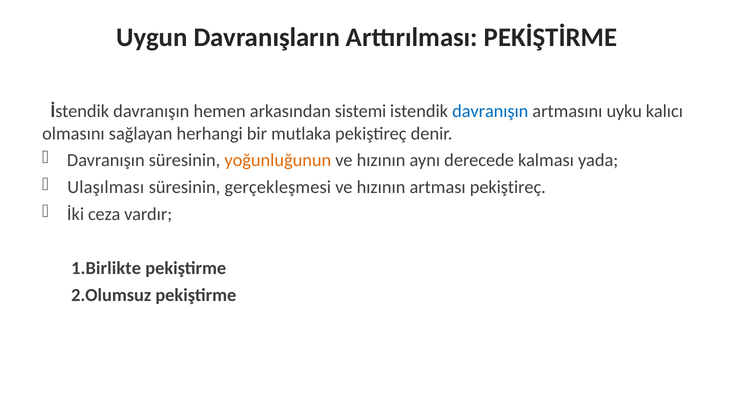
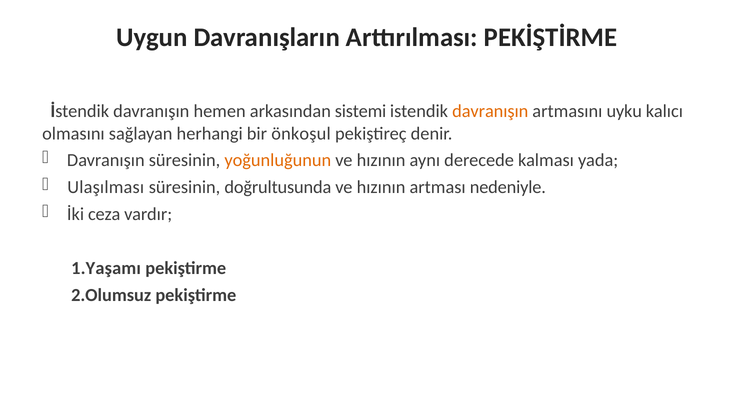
davranışın colour: blue -> orange (490, 111)
mutlaka: mutlaka -> önkoşul (301, 133)
gerçekleşmesi: gerçekleşmesi -> doğrultusunda (278, 187)
artması pekiştireç: pekiştireç -> nedeniyle (508, 187)
1.Birlikte: 1.Birlikte -> 1.Yaşamı (106, 268)
